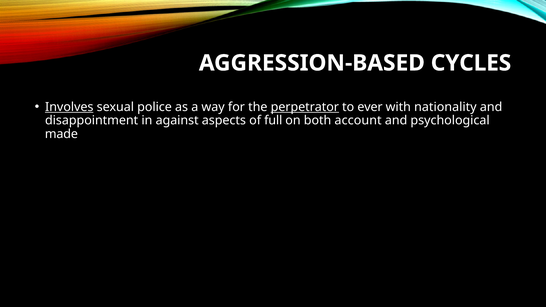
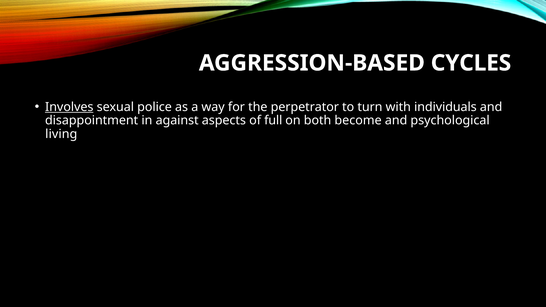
perpetrator underline: present -> none (305, 107)
ever: ever -> turn (370, 107)
nationality: nationality -> individuals (445, 107)
account: account -> become (358, 121)
made: made -> living (61, 134)
